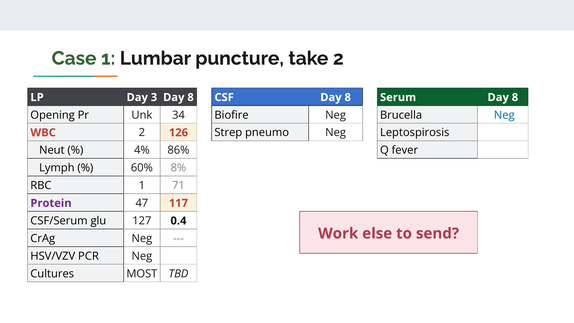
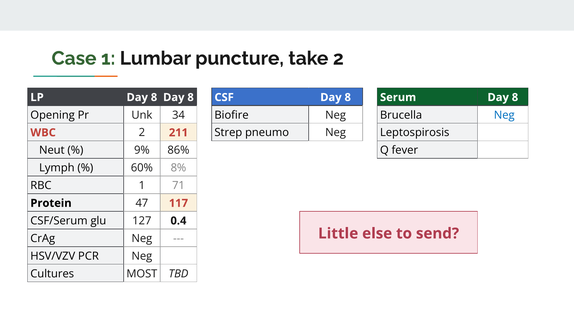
LP Day 3: 3 -> 8 (154, 97)
126: 126 -> 211 (178, 133)
4%: 4% -> 9% (142, 150)
Protein colour: purple -> black (51, 203)
Work: Work -> Little (338, 233)
